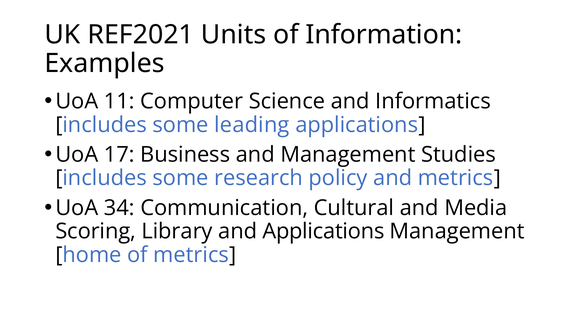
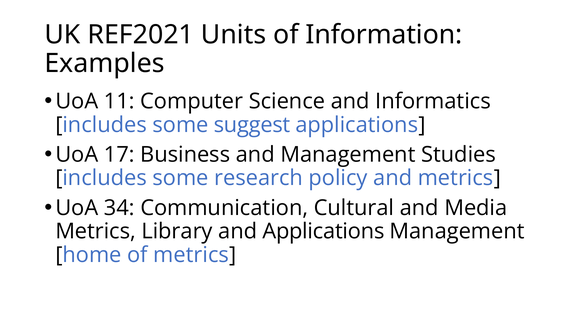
leading: leading -> suggest (252, 125)
Scoring: Scoring -> Metrics (96, 231)
